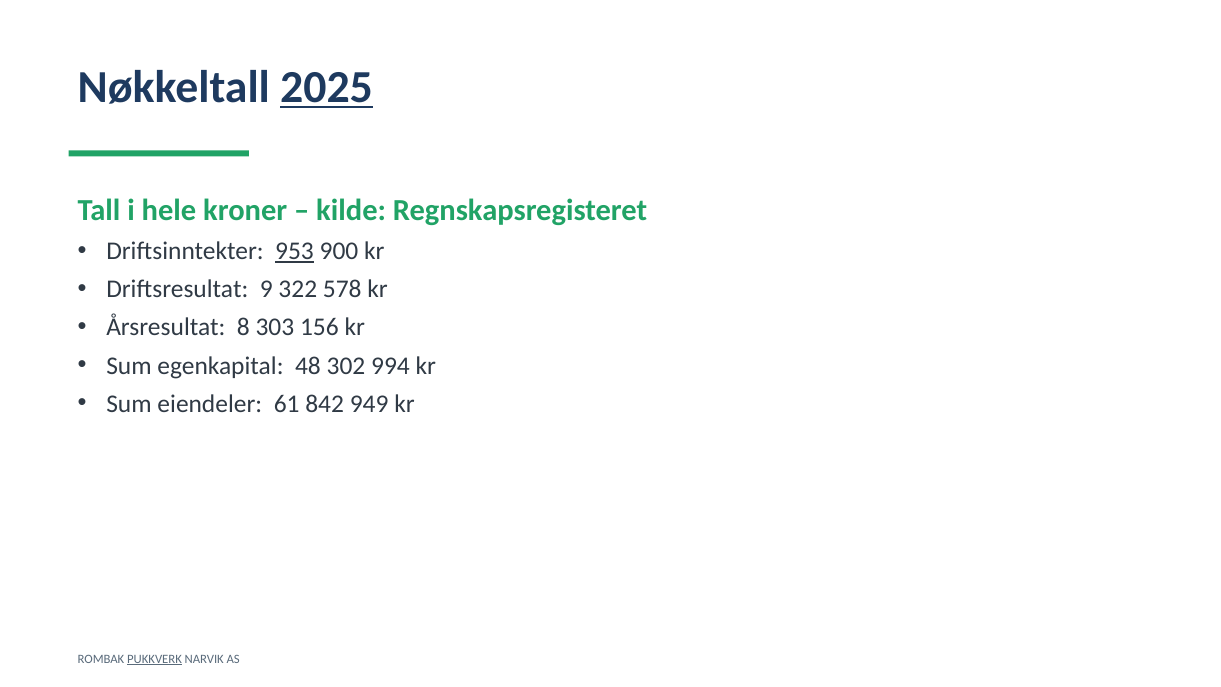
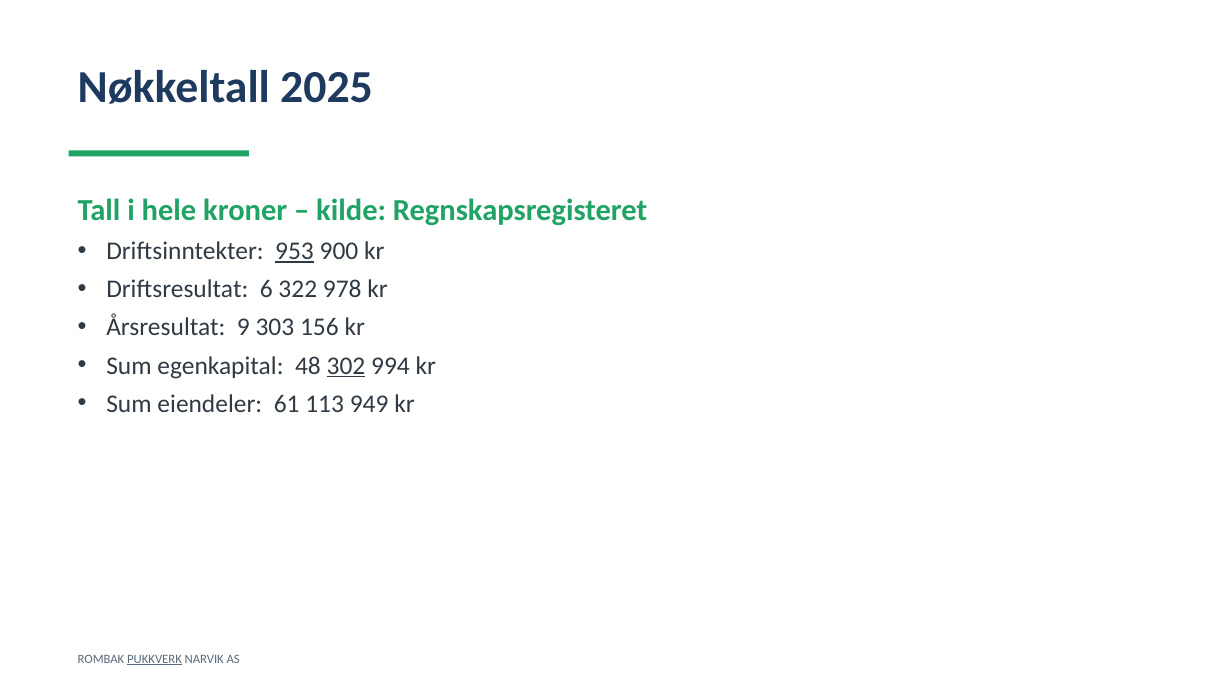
2025 underline: present -> none (327, 87)
9: 9 -> 6 (266, 289)
578: 578 -> 978 (342, 289)
8: 8 -> 9 (243, 327)
302 underline: none -> present (346, 366)
842: 842 -> 113 (325, 404)
